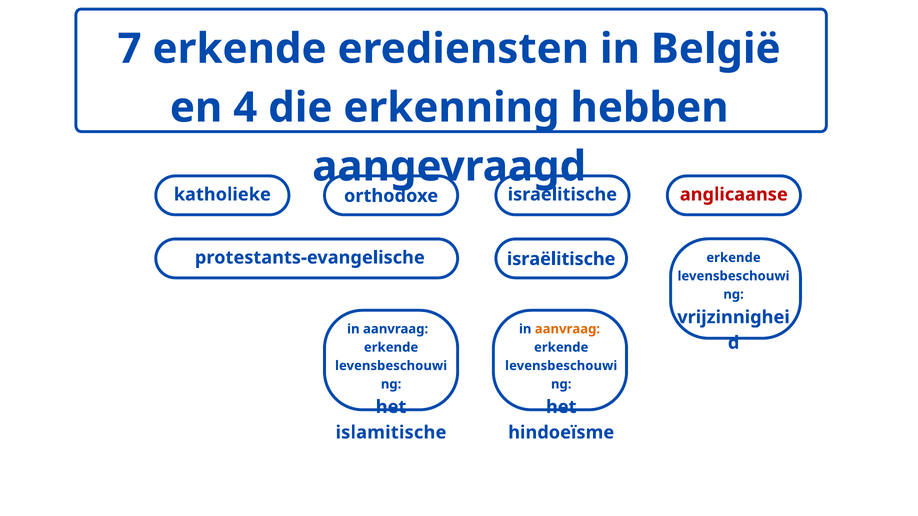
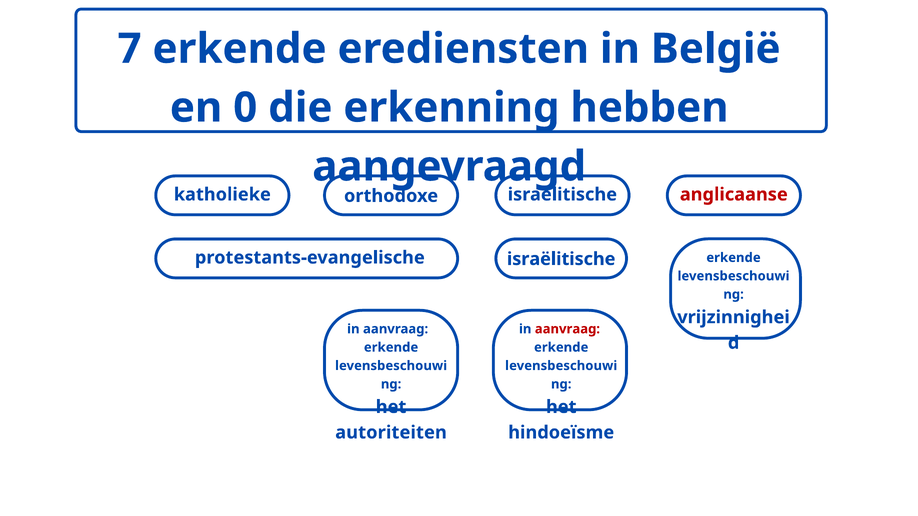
4: 4 -> 0 (245, 108)
aanvraag colour: orange -> red (567, 329)
islamitische: islamitische -> autoriteiten (391, 433)
